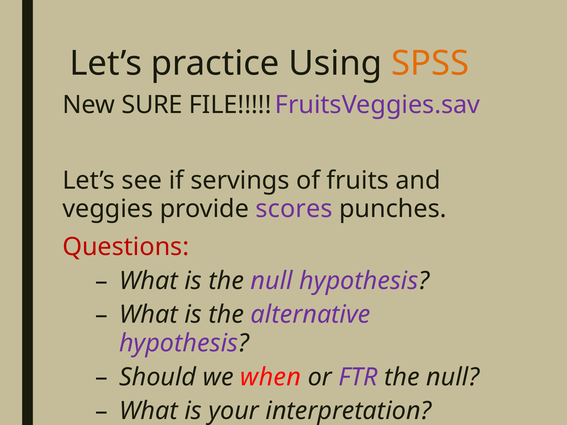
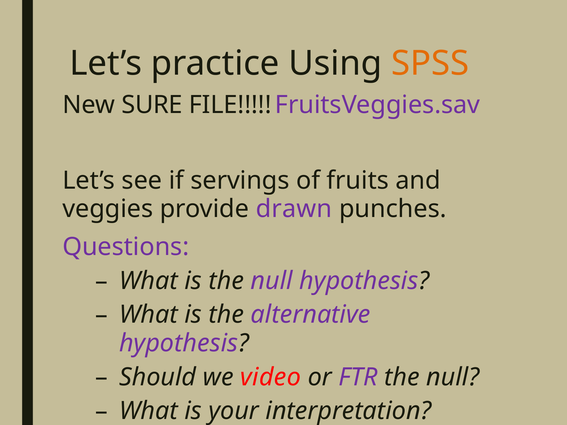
scores: scores -> drawn (294, 209)
Questions colour: red -> purple (126, 247)
when: when -> video (271, 377)
